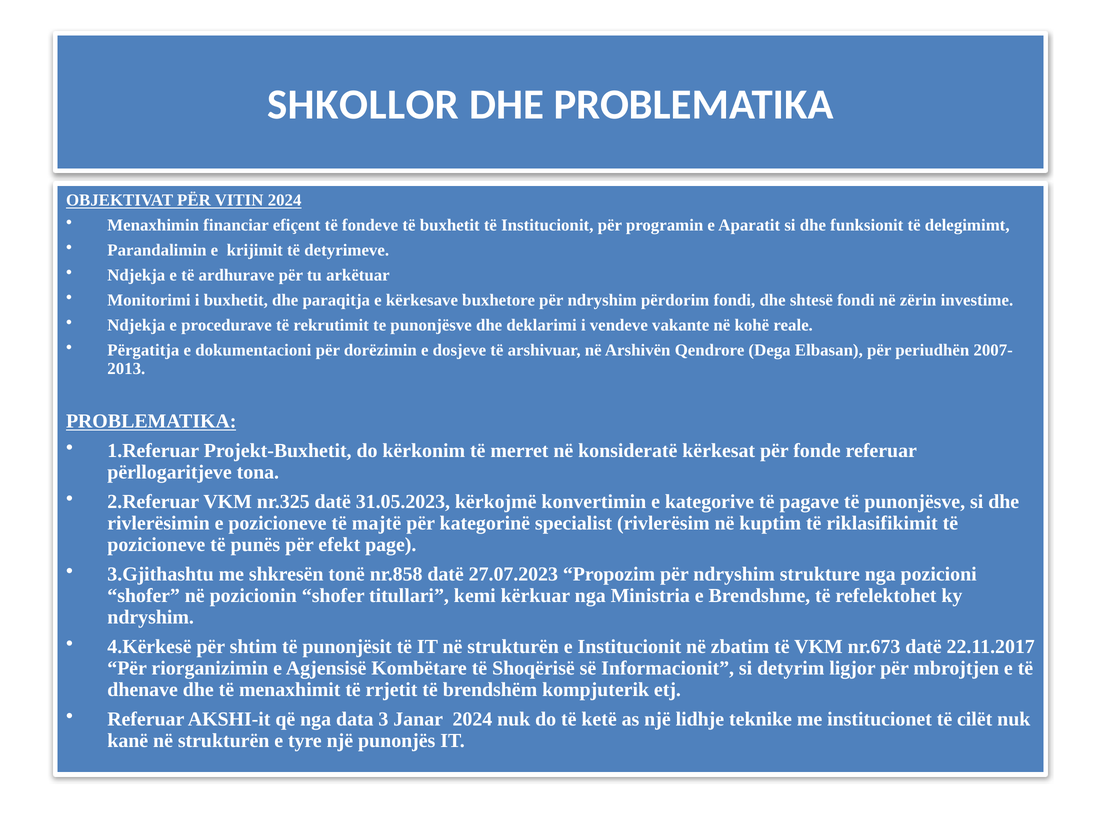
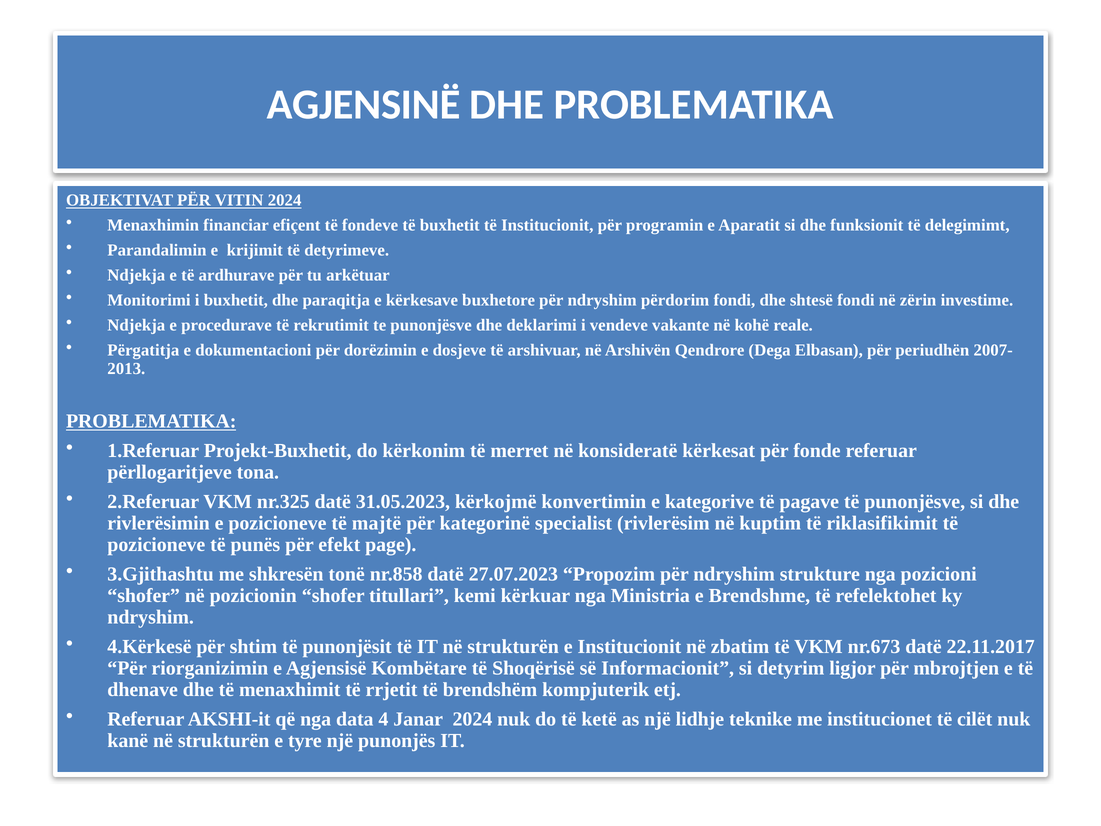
SHKOLLOR: SHKOLLOR -> AGJENSINË (364, 105)
3: 3 -> 4 (383, 719)
